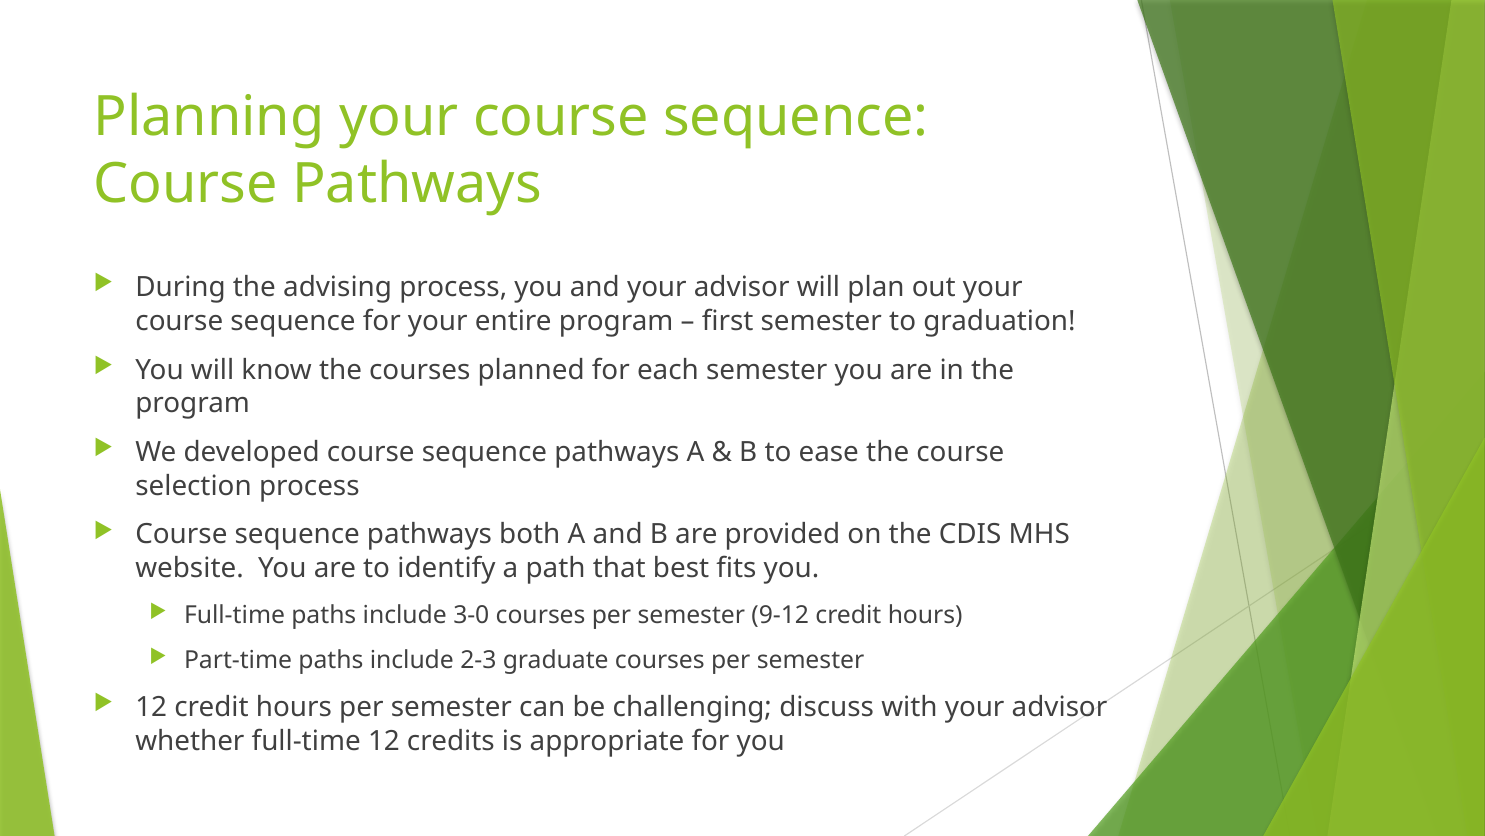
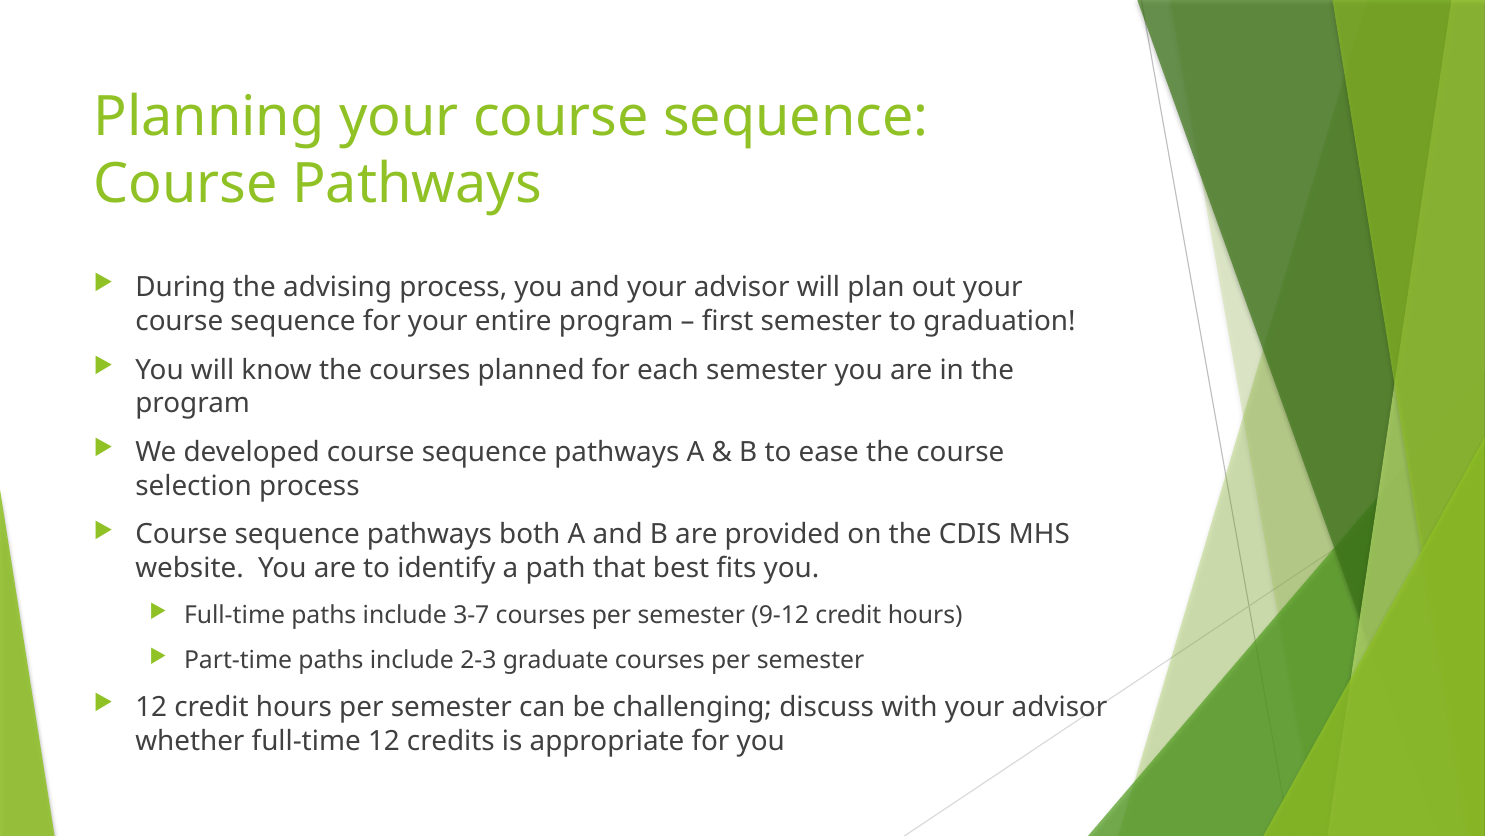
3-0: 3-0 -> 3-7 (471, 615)
